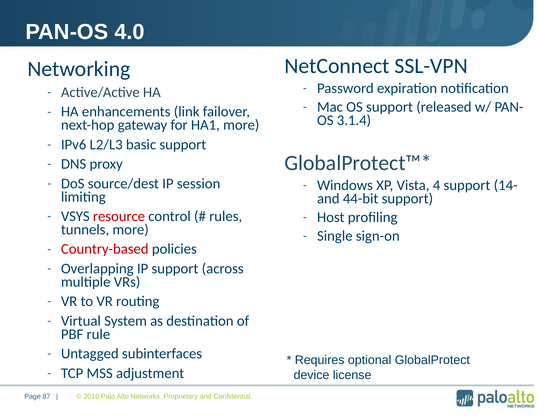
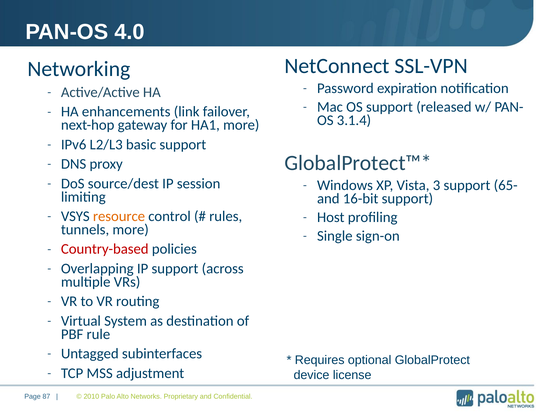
4: 4 -> 3 (437, 185)
14-: 14- -> 65- (506, 185)
44-bit: 44-bit -> 16-bit (361, 199)
resource colour: red -> orange (119, 216)
